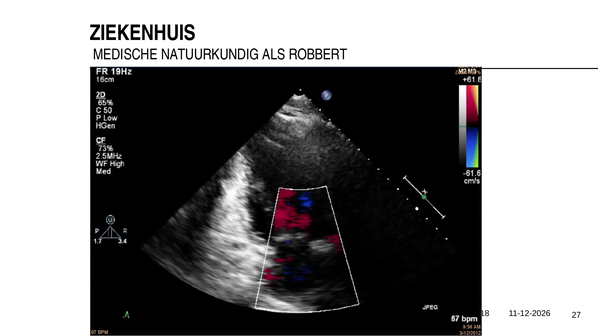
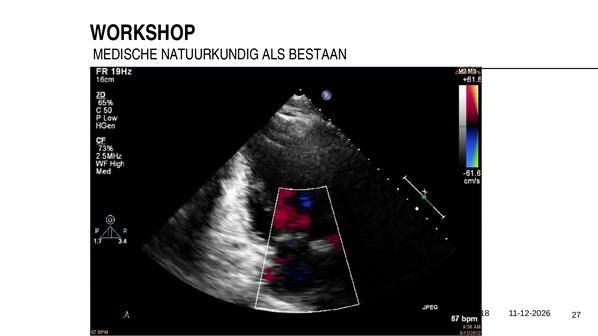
ZIEKENHUIS: ZIEKENHUIS -> WORKSHOP (143, 33)
ROBBERT: ROBBERT -> BESTAAN (318, 55)
